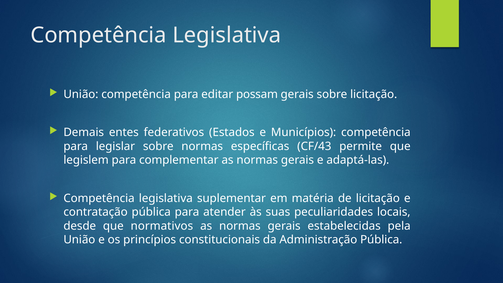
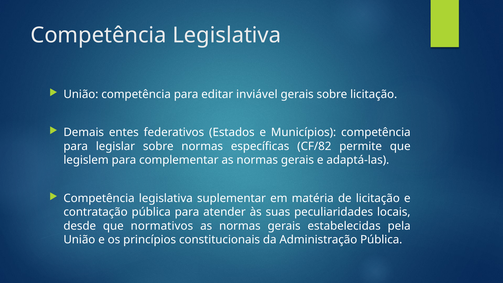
possam: possam -> inviável (257, 94)
CF/43: CF/43 -> CF/82 (314, 146)
